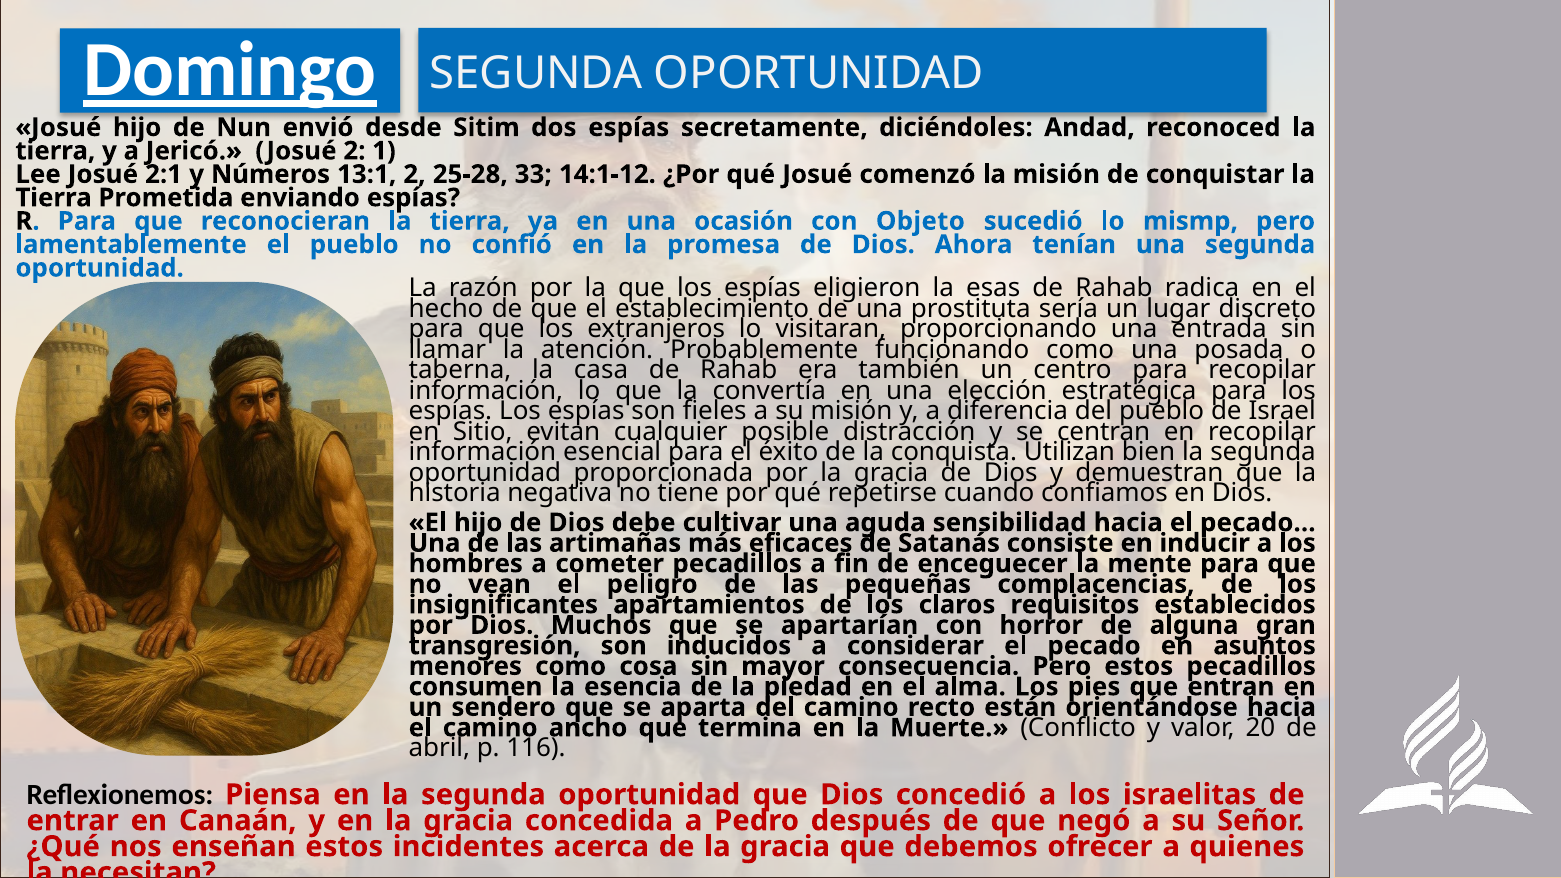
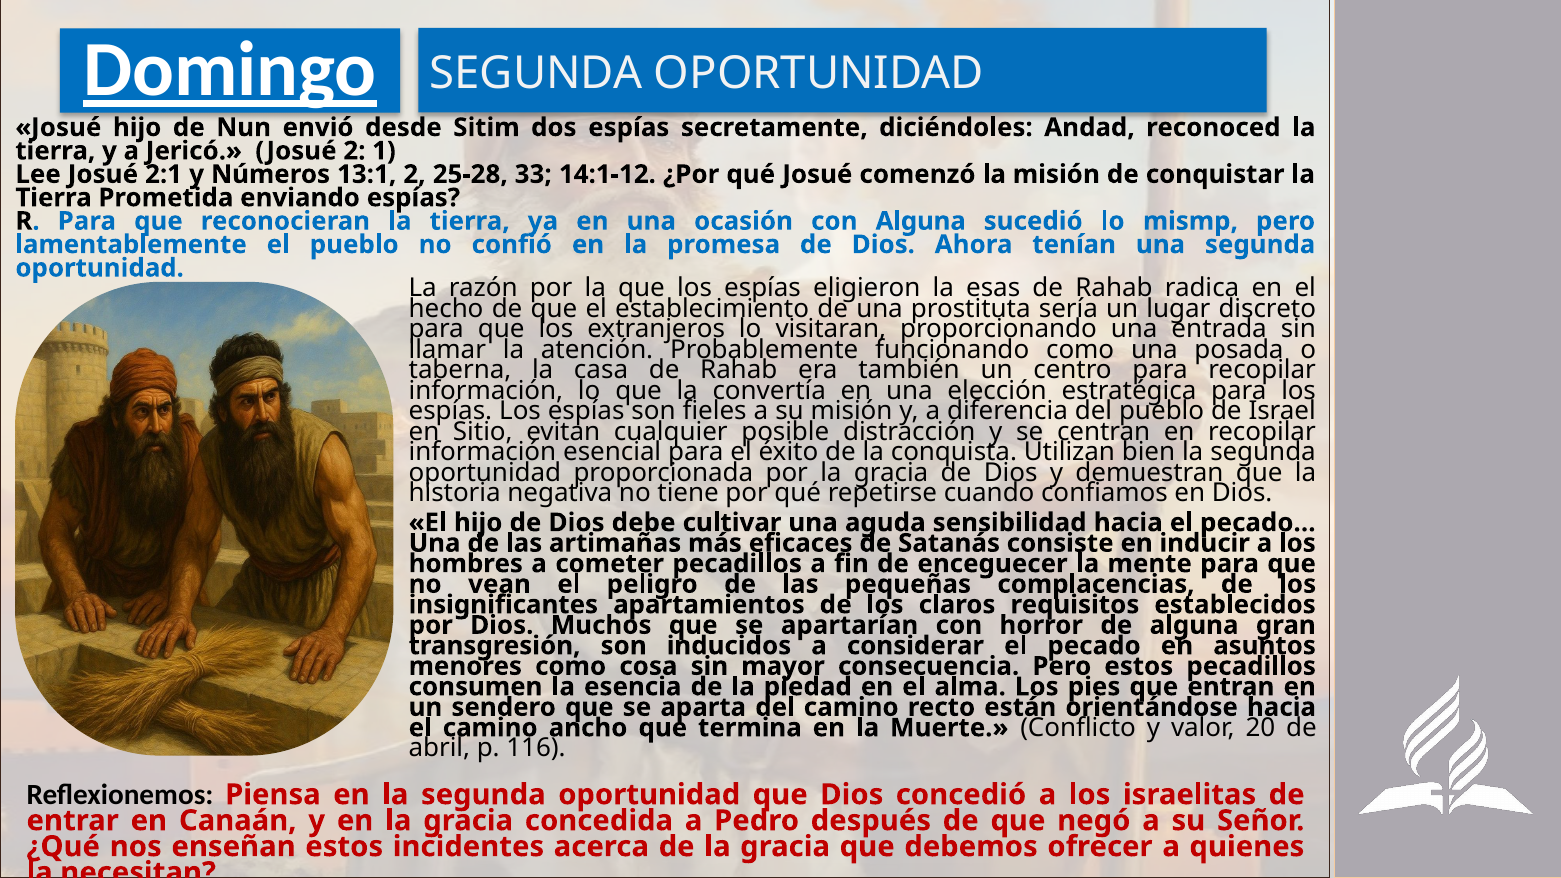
con Objeto: Objeto -> Alguna (921, 221)
